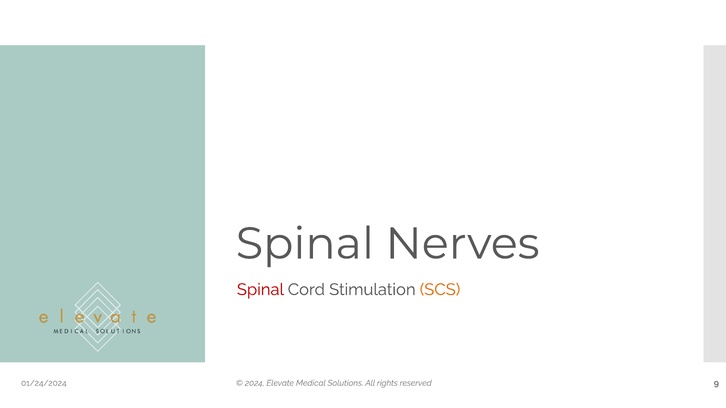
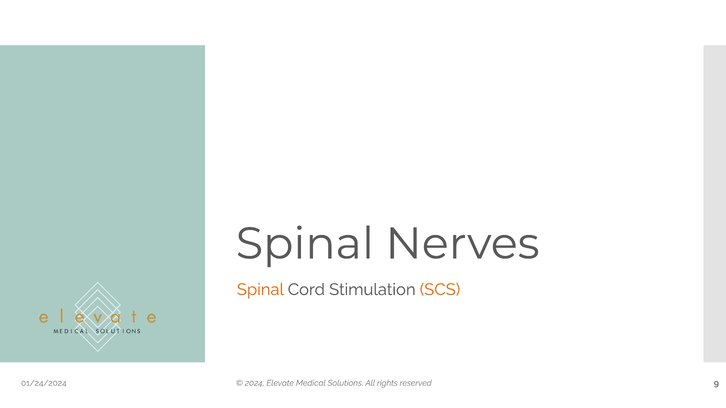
Spinal colour: red -> orange (260, 290)
